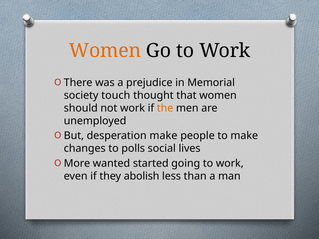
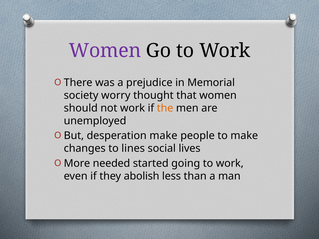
Women colour: orange -> purple (105, 51)
touch: touch -> worry (116, 95)
polls: polls -> lines (133, 149)
wanted: wanted -> needed (111, 163)
